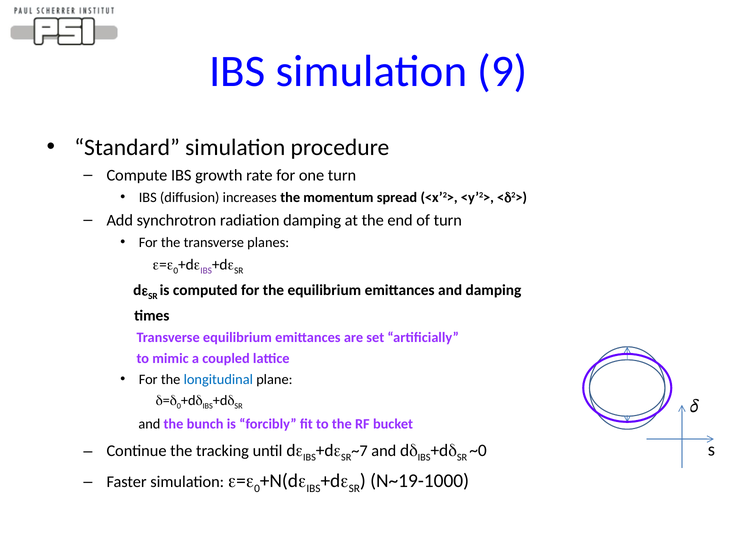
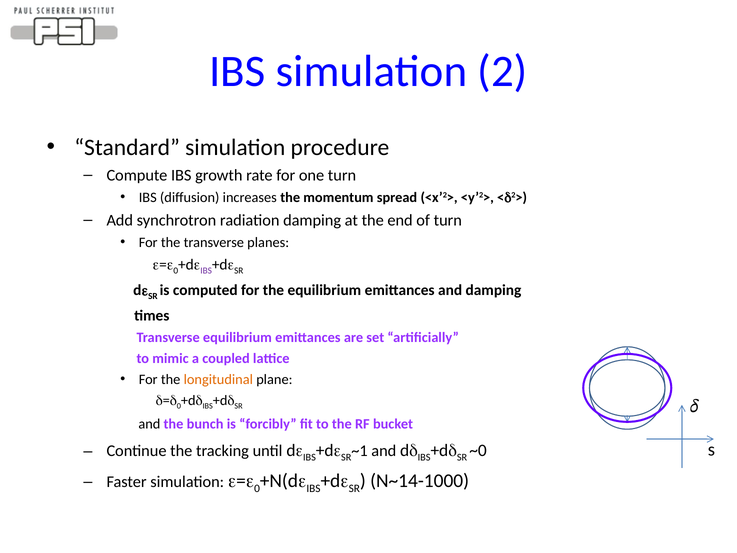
9: 9 -> 2 (502, 71)
longitudinal colour: blue -> orange (218, 379)
~7: ~7 -> ~1 (359, 451)
N~19-1000: N~19-1000 -> N~14-1000 (420, 481)
